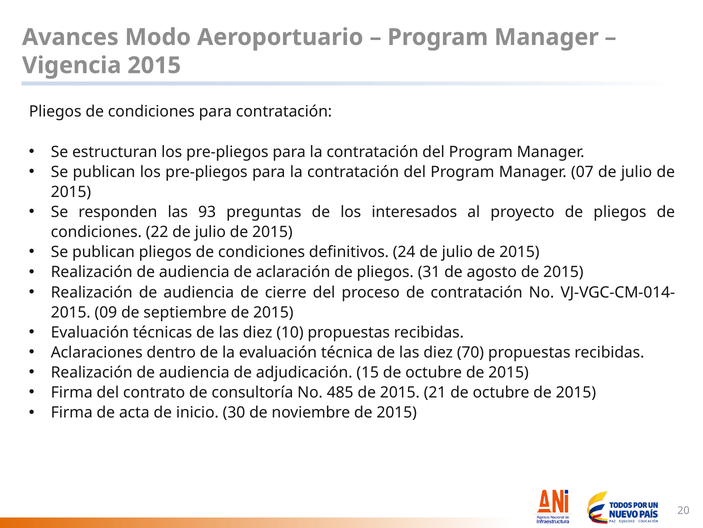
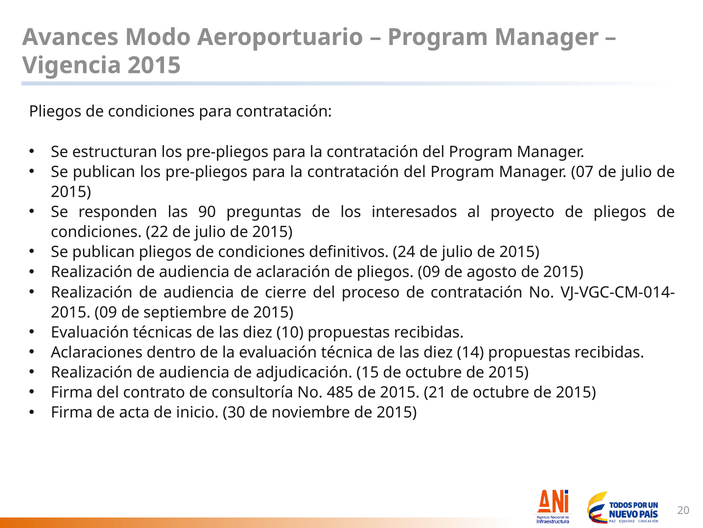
93: 93 -> 90 (207, 212)
pliegos 31: 31 -> 09 (429, 272)
70: 70 -> 14 (470, 352)
